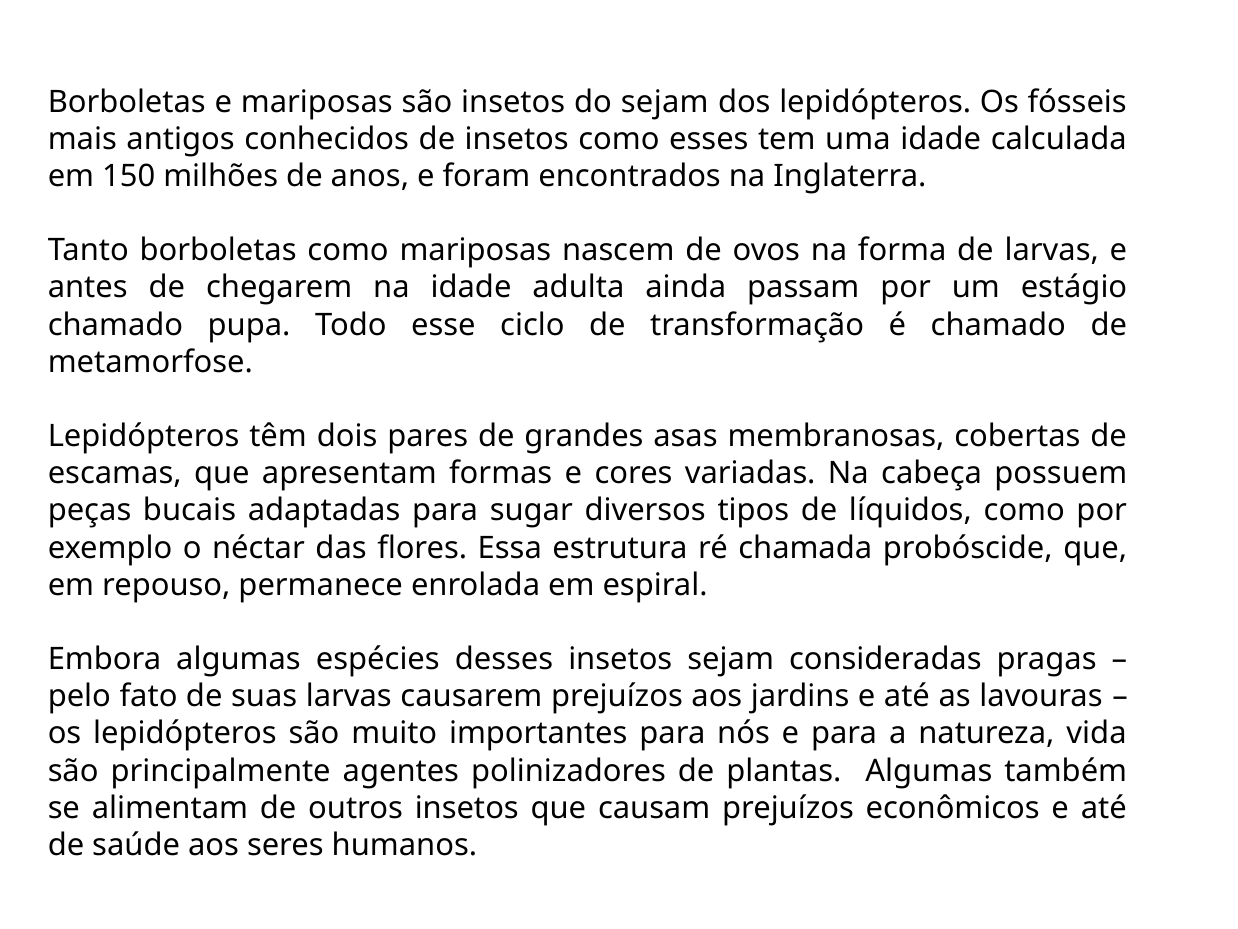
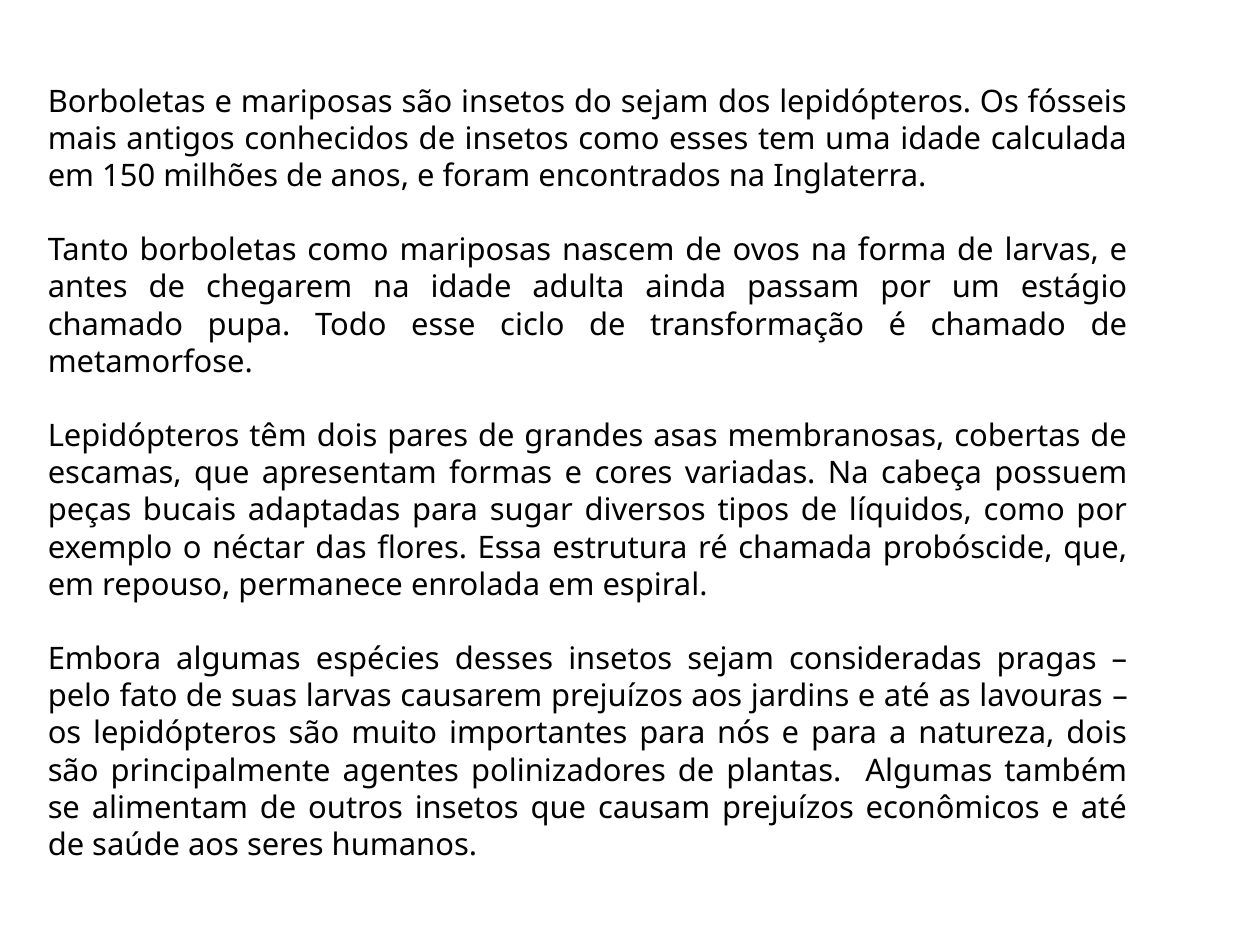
natureza vida: vida -> dois (1097, 733)
